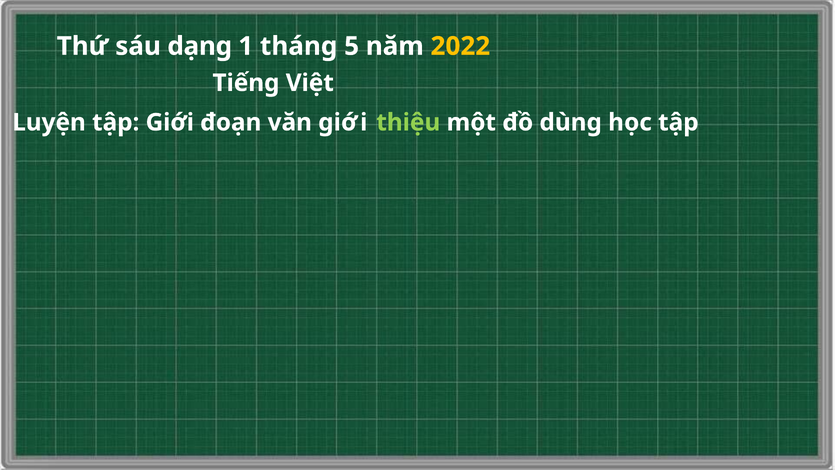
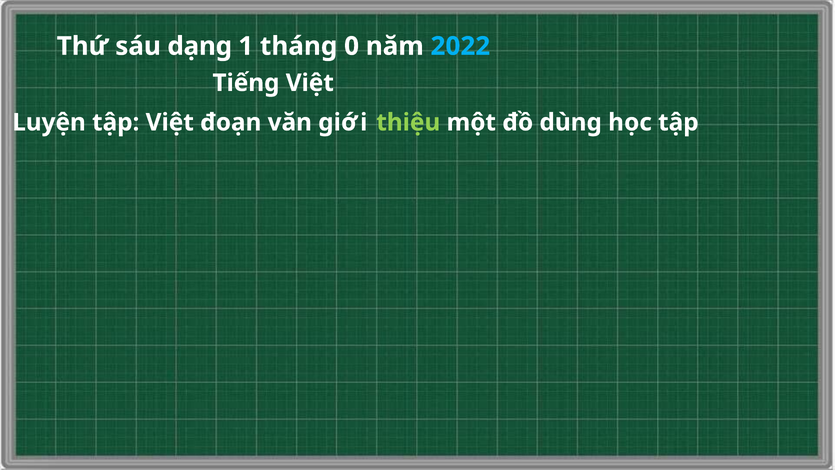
5: 5 -> 0 (352, 46)
2022 colour: yellow -> light blue (460, 46)
tập Giới: Giới -> Việt (170, 122)
